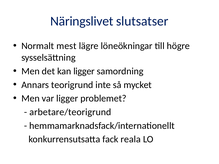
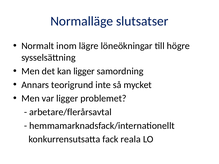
Näringslivet: Näringslivet -> Normalläge (82, 21)
mest: mest -> inom (66, 46)
arbetare/teorigrund: arbetare/teorigrund -> arbetare/flerårsavtal (70, 112)
